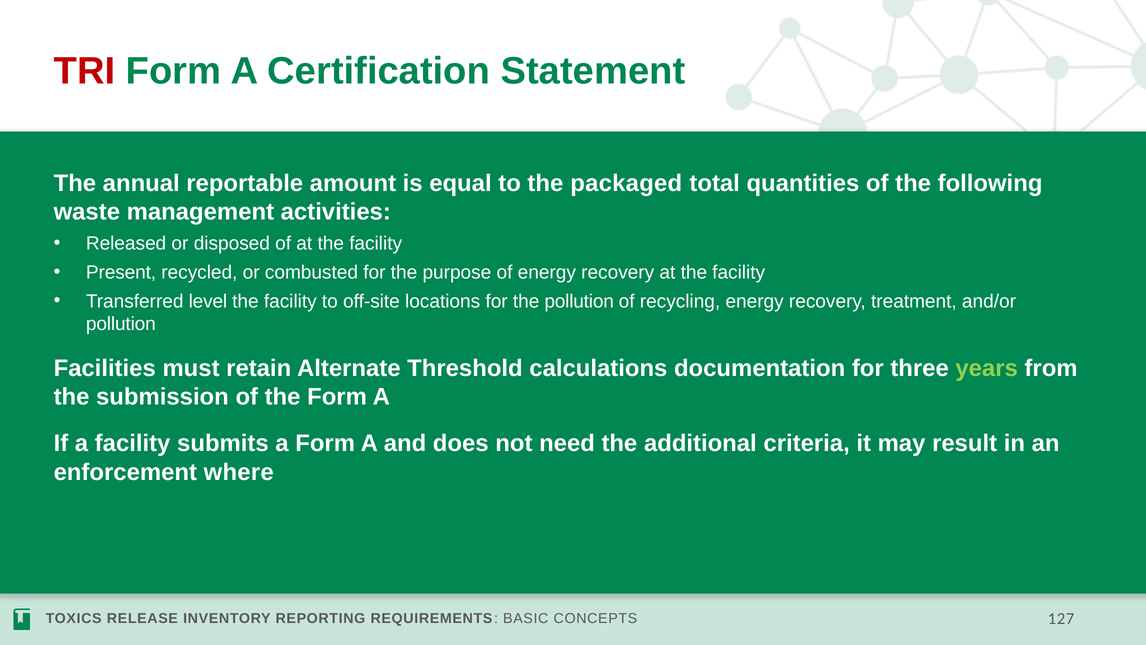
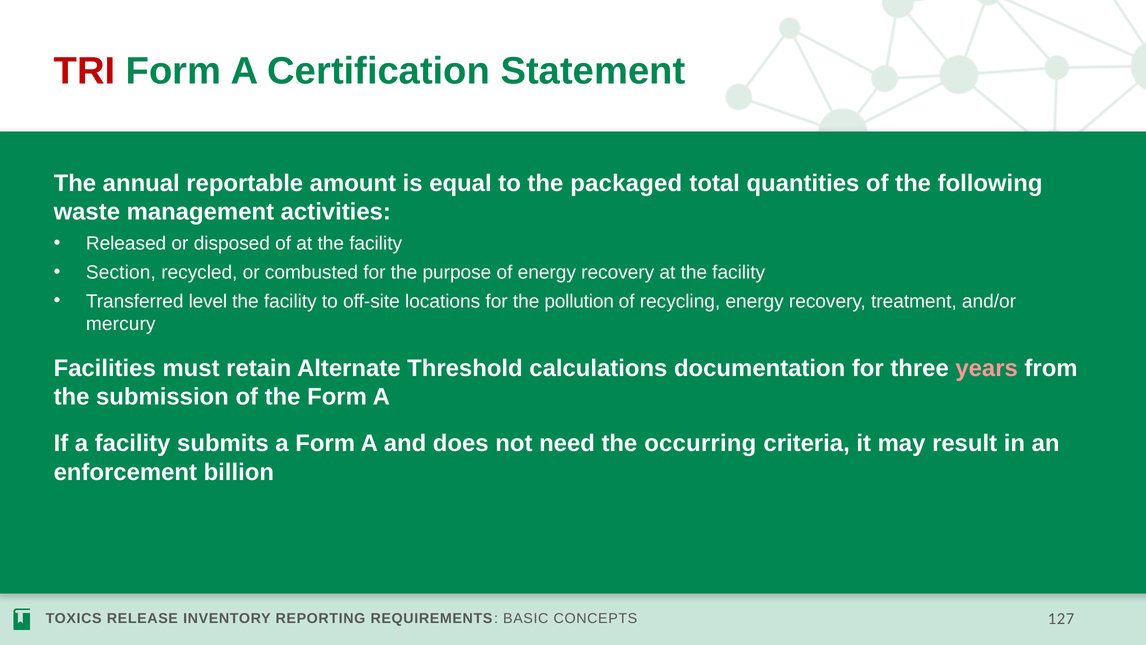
Present: Present -> Section (121, 272)
pollution: pollution -> mercury (121, 324)
years colour: light green -> pink (987, 368)
additional: additional -> occurring (700, 443)
where: where -> billion (239, 472)
